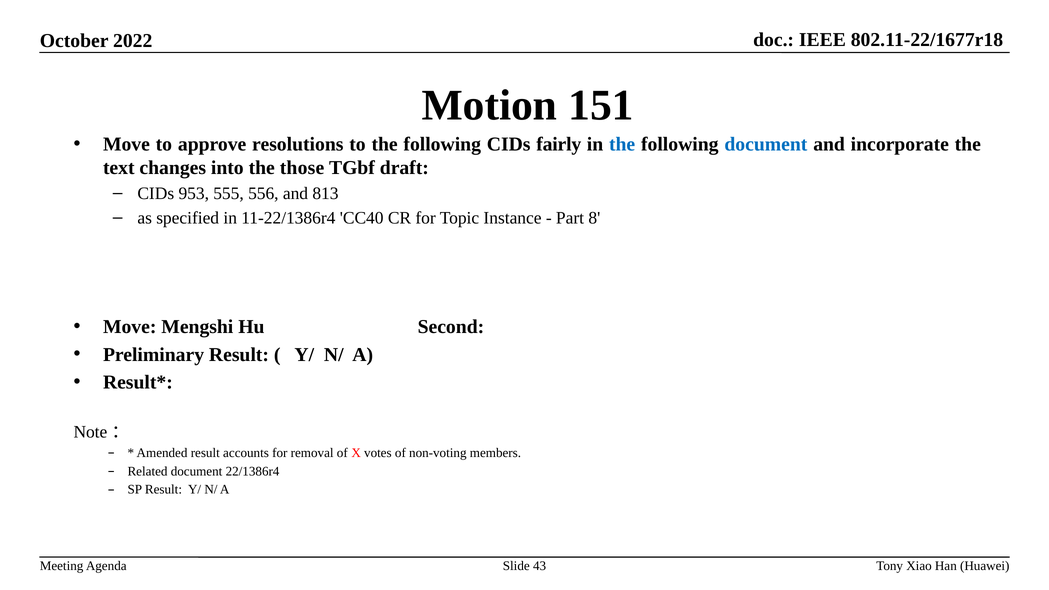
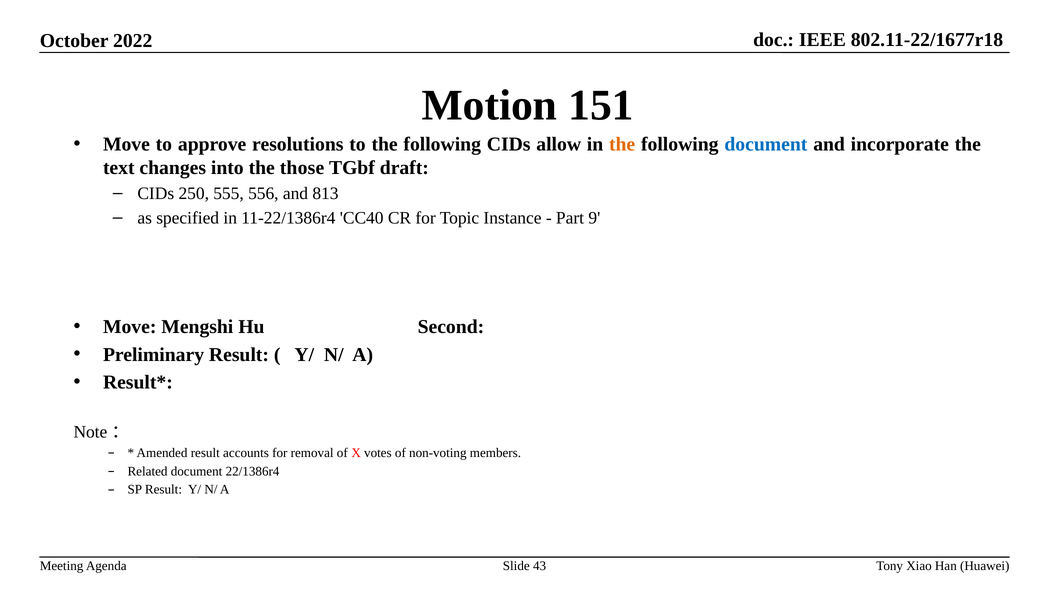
fairly: fairly -> allow (559, 144)
the colour: blue -> orange (622, 144)
953: 953 -> 250 (194, 194)
8: 8 -> 9 (594, 218)
